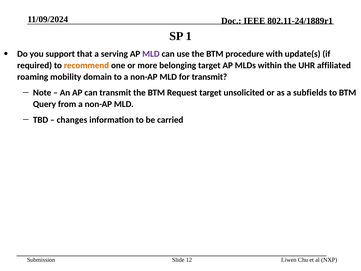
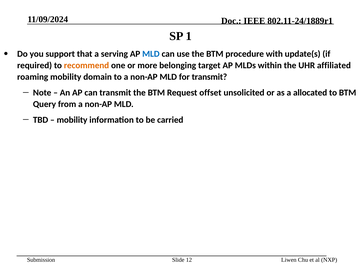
MLD colour: purple -> blue (151, 54)
Request target: target -> offset (210, 93)
subfields: subfields -> allocated (310, 93)
changes: changes -> mobility (72, 120)
